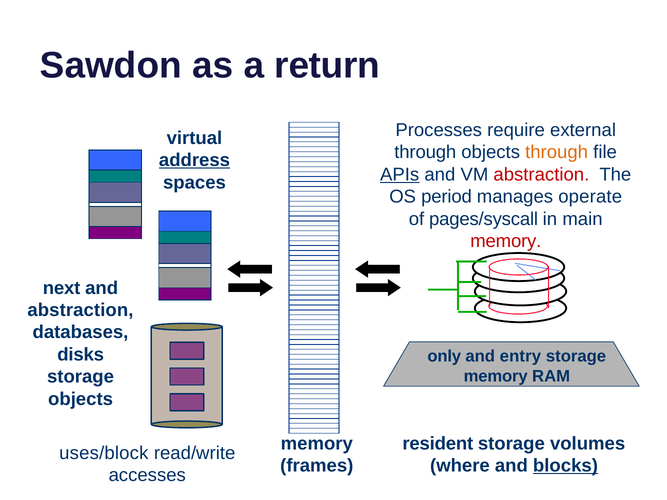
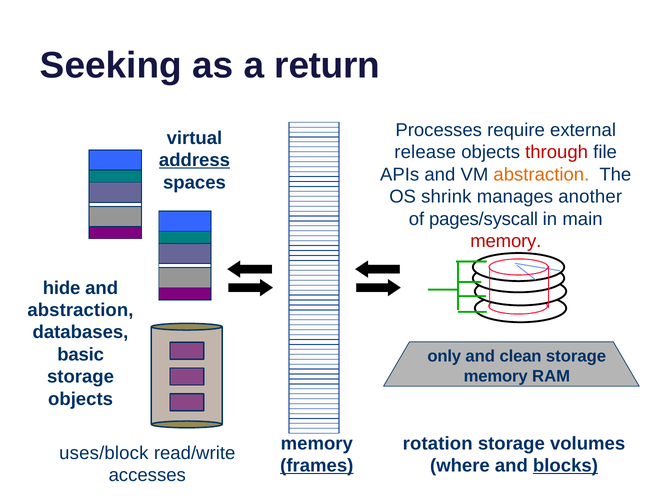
Sawdon: Sawdon -> Seeking (111, 66)
through: through -> release (425, 152)
through colour: orange -> red (557, 152)
APIs underline: present -> none (400, 175)
abstraction colour: red -> orange (541, 175)
period: period -> shrink (446, 197)
operate: operate -> another (590, 197)
next: next -> hide (62, 288)
disks: disks -> basic (81, 355)
entry: entry -> clean (521, 356)
resident: resident -> rotation (438, 444)
frames underline: none -> present (317, 466)
